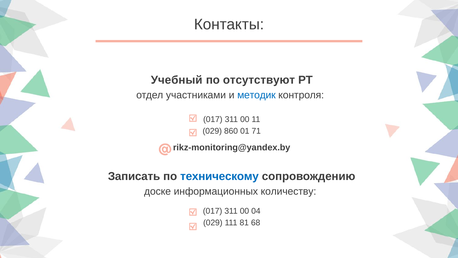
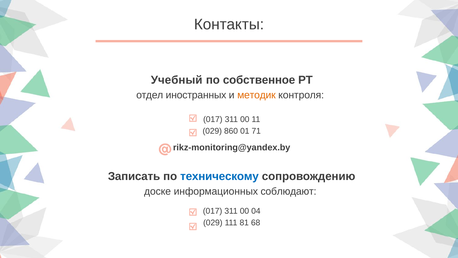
отсутствуют: отсутствуют -> собственное (259, 80)
участниками: участниками -> иностранных (196, 95)
методик colour: blue -> orange (256, 95)
количеству: количеству -> соблюдают (289, 191)
